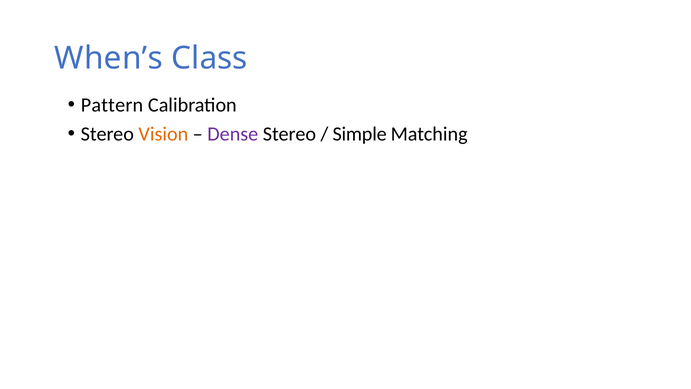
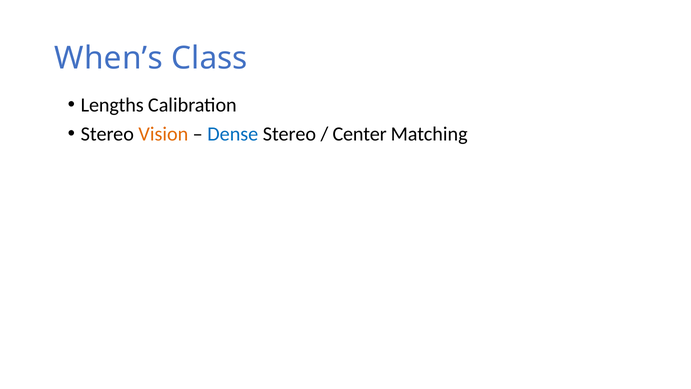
Pattern: Pattern -> Lengths (112, 105)
Dense colour: purple -> blue (233, 134)
Simple: Simple -> Center (360, 134)
